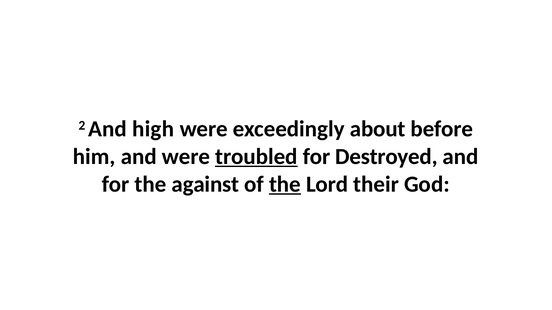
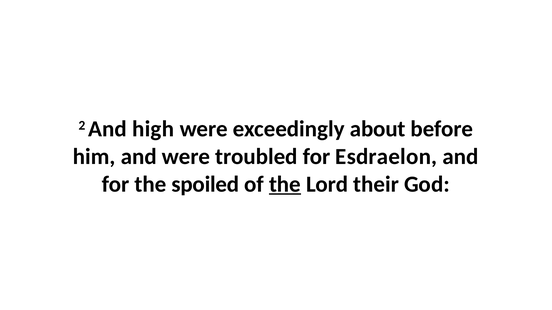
troubled underline: present -> none (256, 157)
Destroyed: Destroyed -> Esdraelon (386, 157)
against: against -> spoiled (205, 184)
